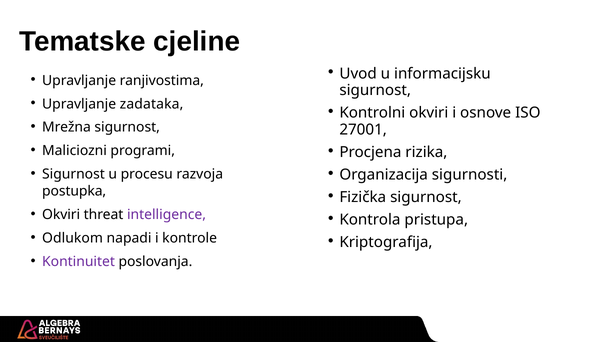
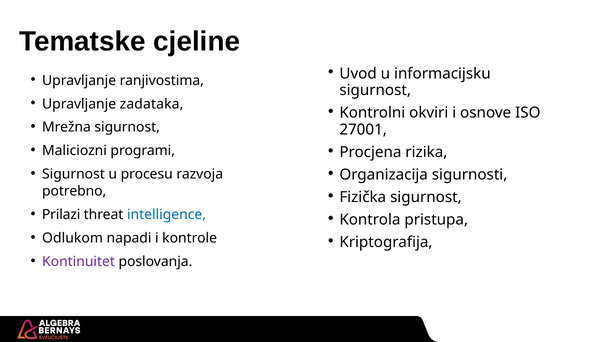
postupka: postupka -> potrebno (74, 191)
Okviri: Okviri -> Prilazi (61, 215)
intelligence colour: purple -> blue (167, 215)
